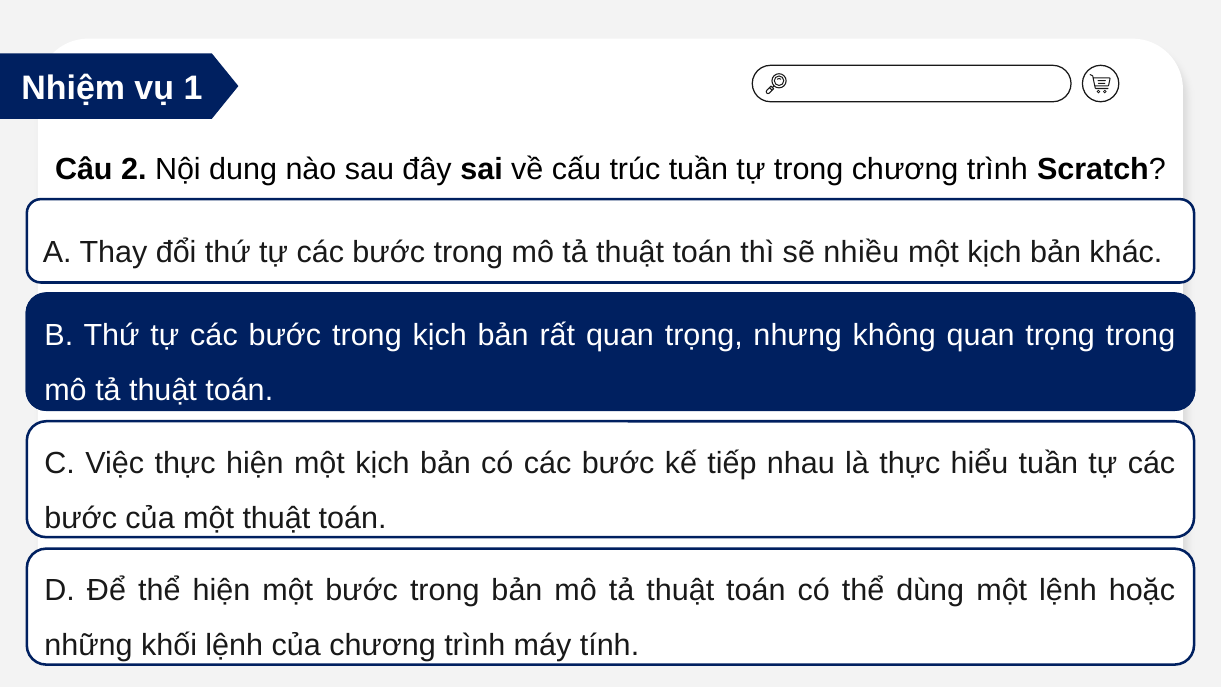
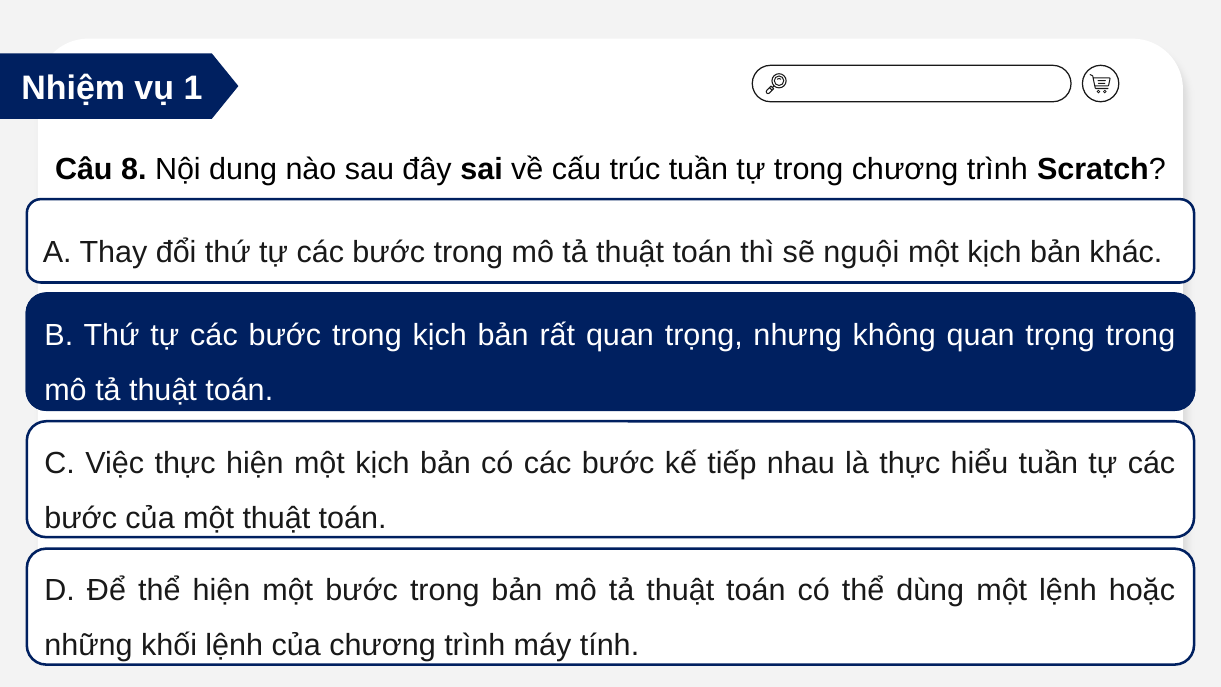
2: 2 -> 8 (134, 169)
nhiều: nhiều -> nguội (861, 252)
